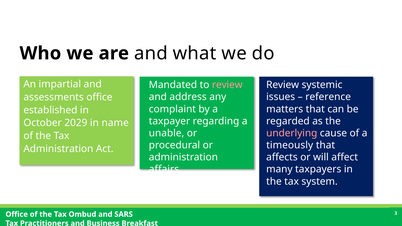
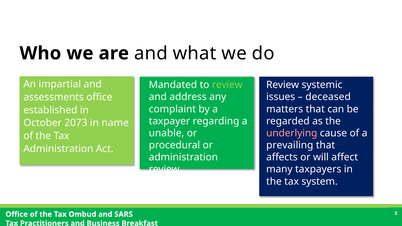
review colour: pink -> light green (227, 85)
reference: reference -> deceased (328, 97)
2029: 2029 -> 2073 (76, 123)
timeously: timeously -> prevailing (290, 145)
affairs: affairs -> review (165, 169)
